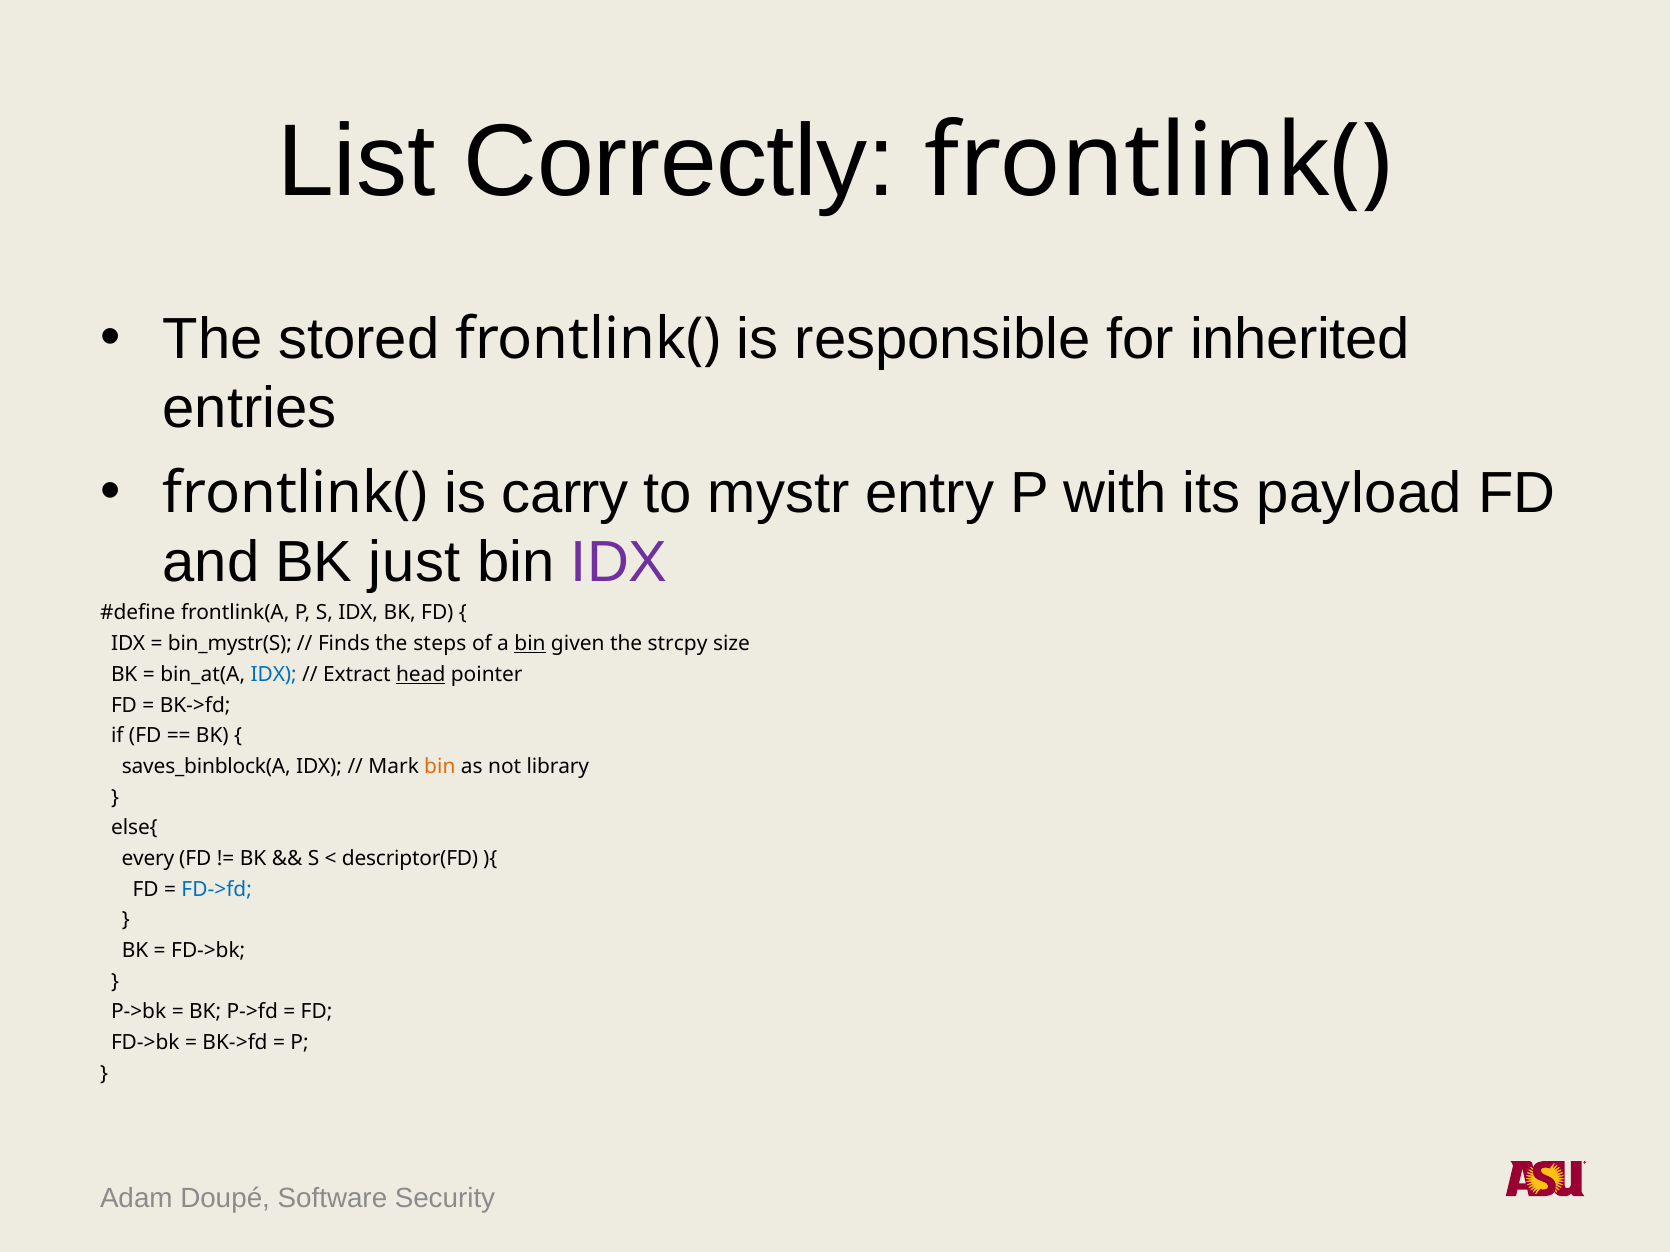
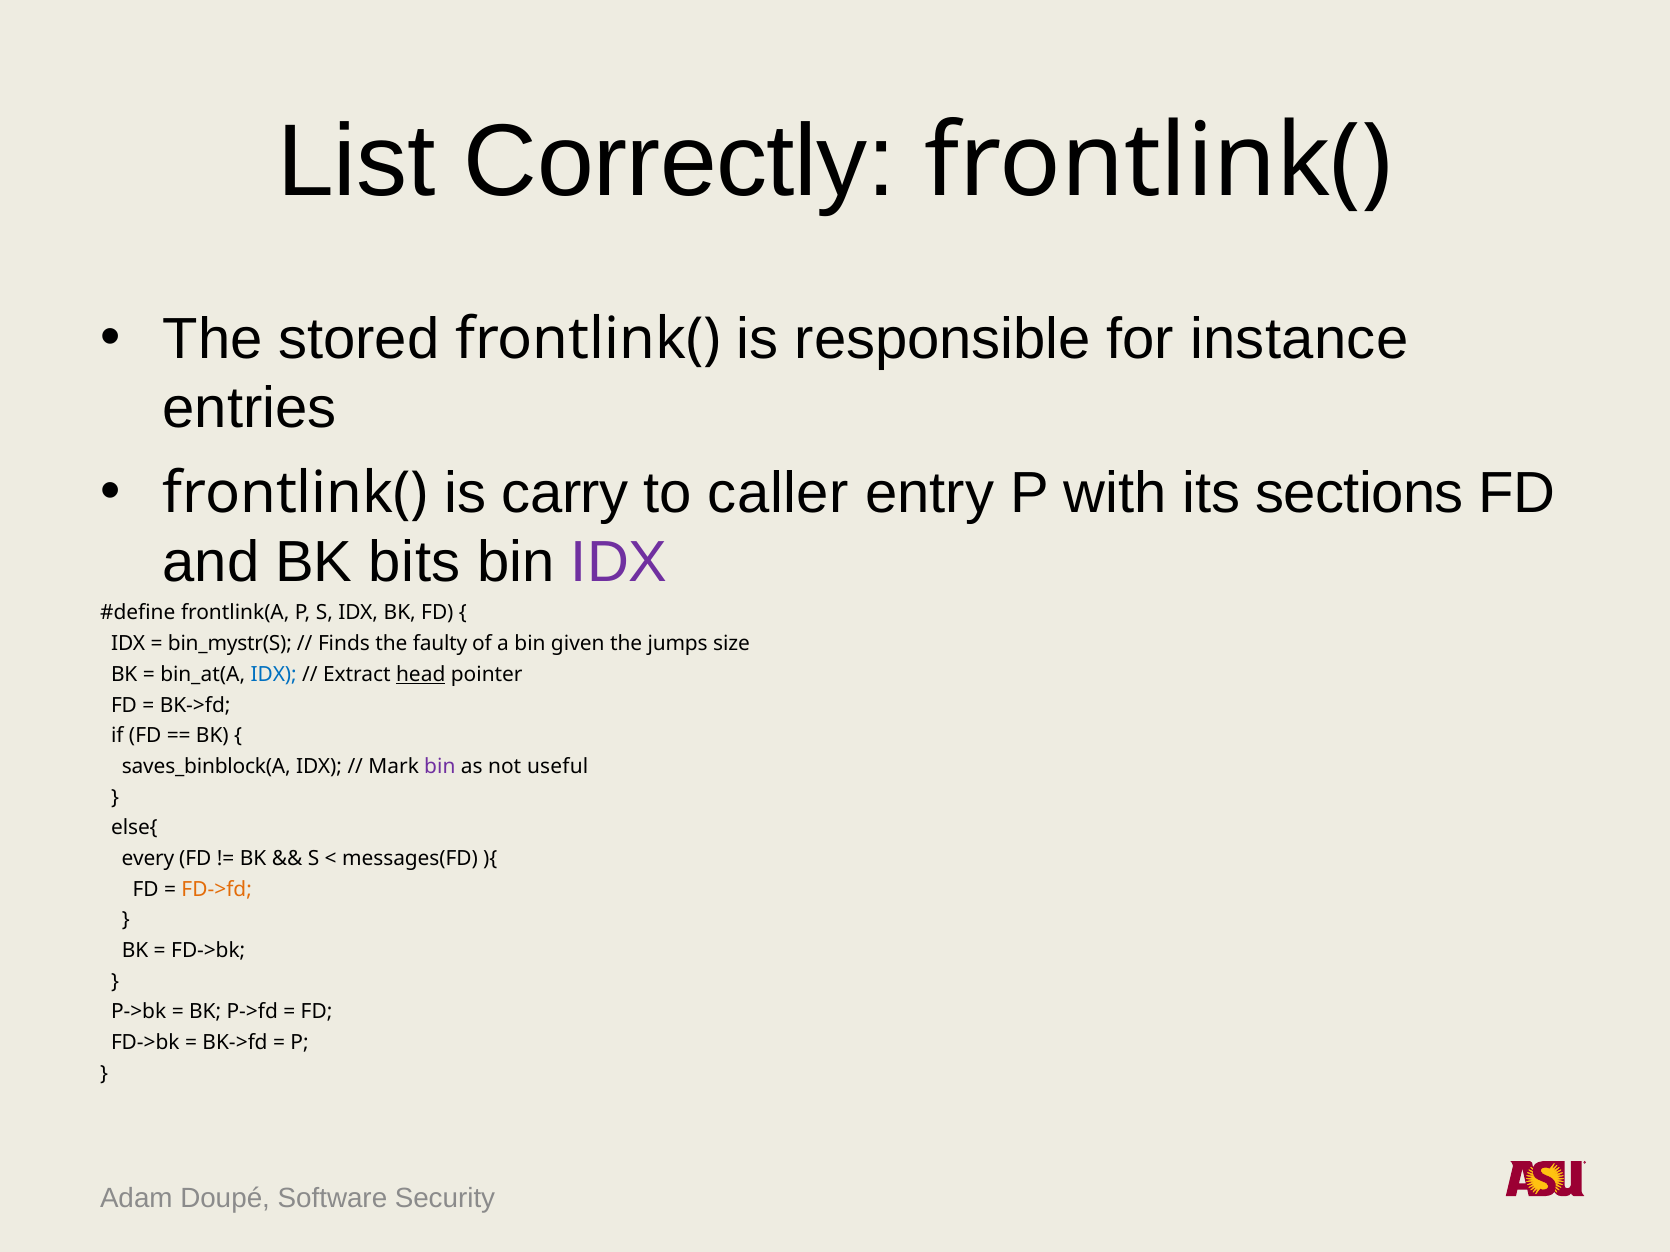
inherited: inherited -> instance (1299, 339)
mystr: mystr -> caller (778, 493)
payload: payload -> sections (1360, 493)
just: just -> bits (415, 563)
steps: steps -> faulty (440, 644)
bin underline: present -> none (530, 644)
strcpy: strcpy -> jumps (678, 644)
bin colour: orange -> purple (440, 767)
library: library -> useful (558, 767)
descriptor(FD: descriptor(FD -> messages(FD (410, 859)
FD->fd colour: blue -> orange (217, 890)
